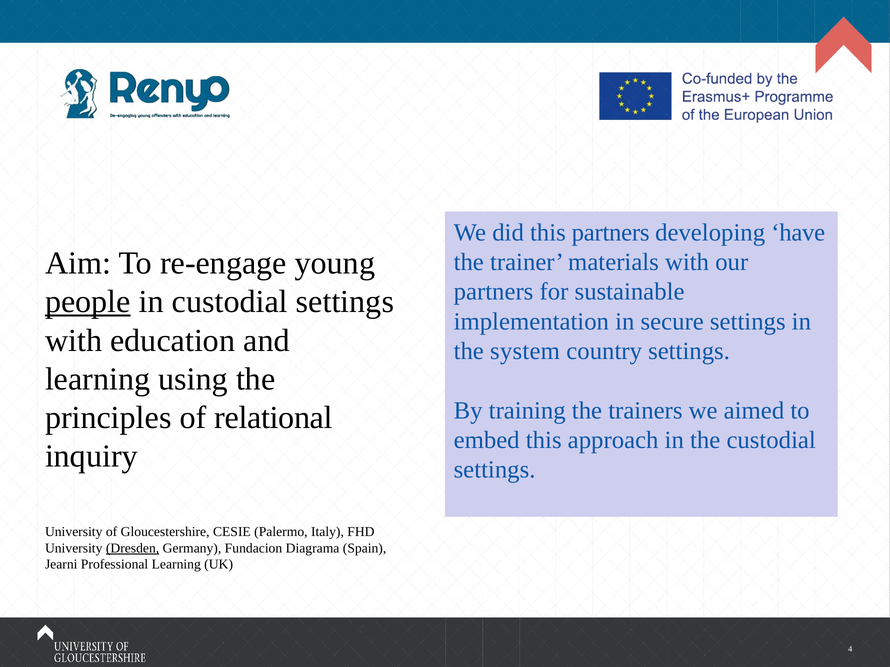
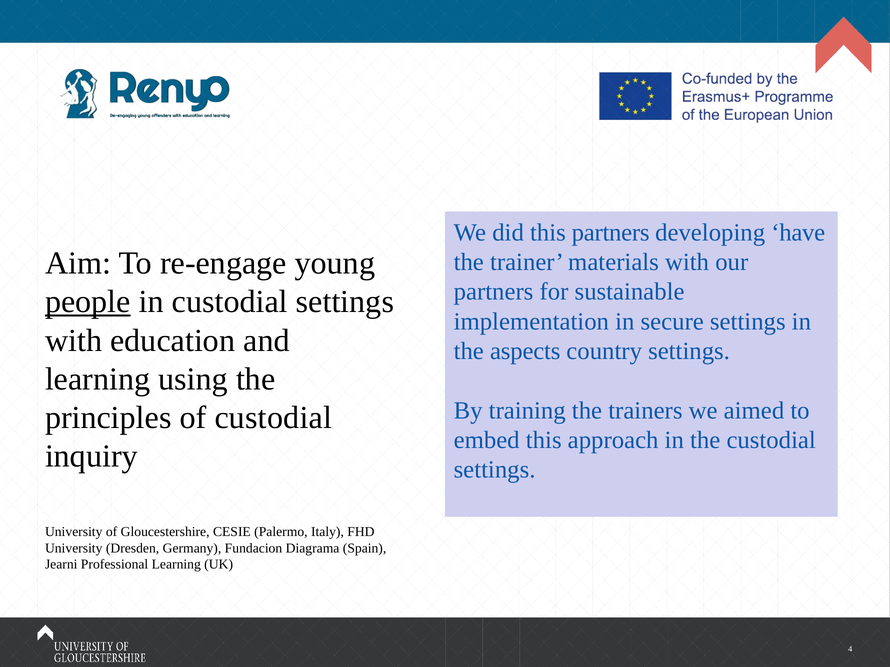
system: system -> aspects (525, 351)
of relational: relational -> custodial (273, 418)
Dresden underline: present -> none (133, 549)
